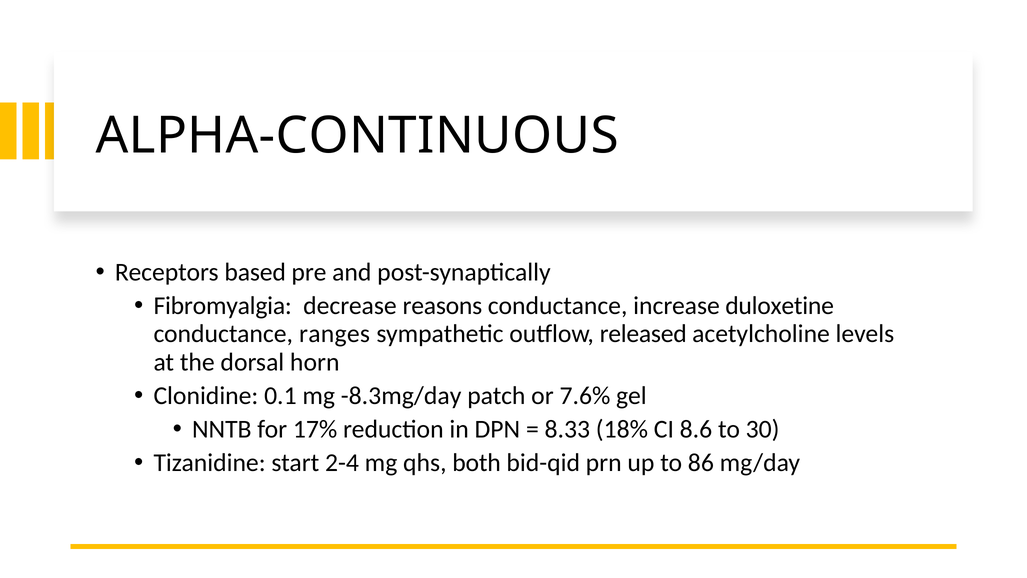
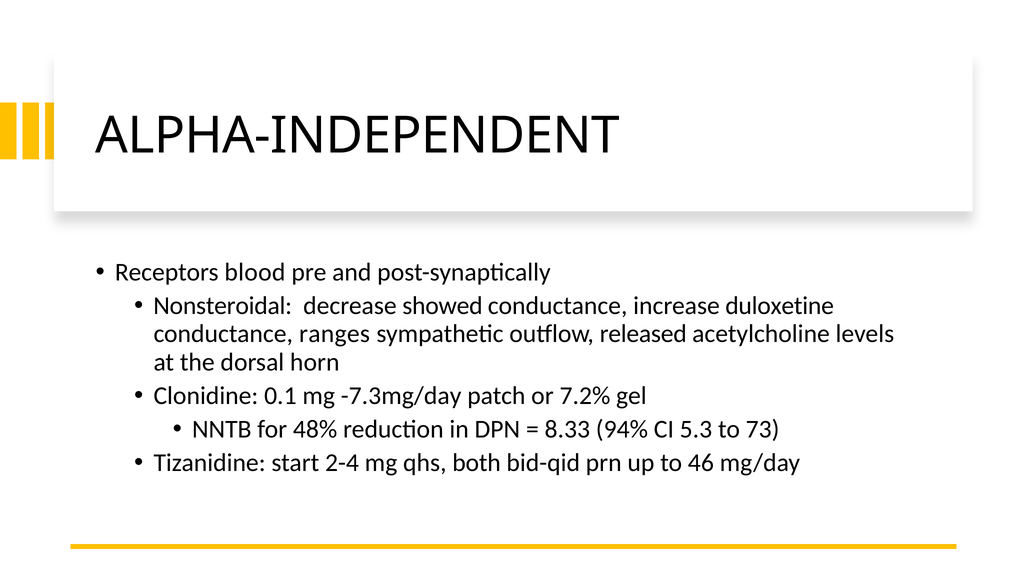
ALPHA-CONTINUOUS: ALPHA-CONTINUOUS -> ALPHA-INDEPENDENT (358, 136)
based: based -> blood (255, 272)
Fibromyalgia: Fibromyalgia -> Nonsteroidal (223, 306)
reasons: reasons -> showed (442, 306)
-8.3mg/day: -8.3mg/day -> -7.3mg/day (401, 396)
7.6%: 7.6% -> 7.2% (585, 396)
17%: 17% -> 48% (315, 429)
18%: 18% -> 94% (622, 429)
8.6: 8.6 -> 5.3 (696, 429)
30: 30 -> 73 (763, 429)
86: 86 -> 46 (701, 463)
